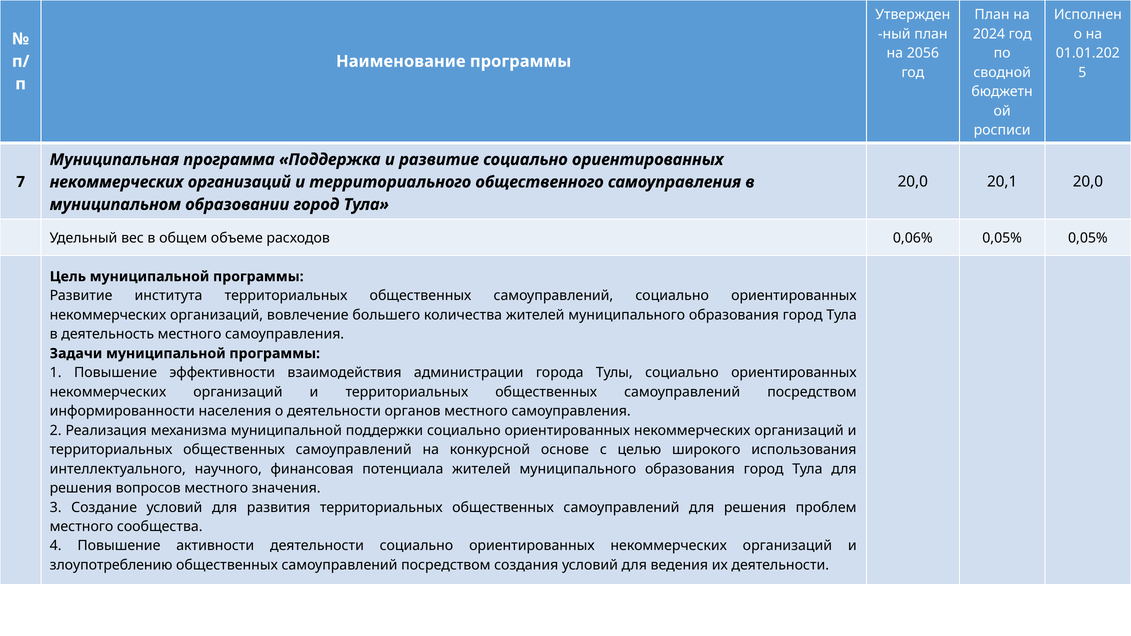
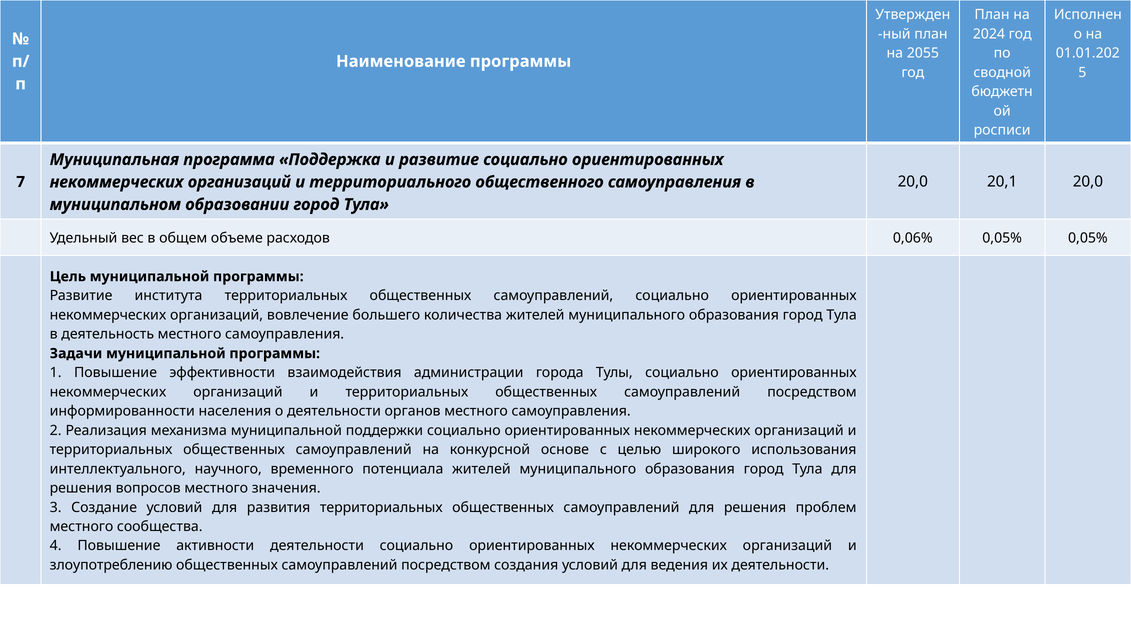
2056: 2056 -> 2055 (923, 53)
финансовая: финансовая -> временного (312, 469)
